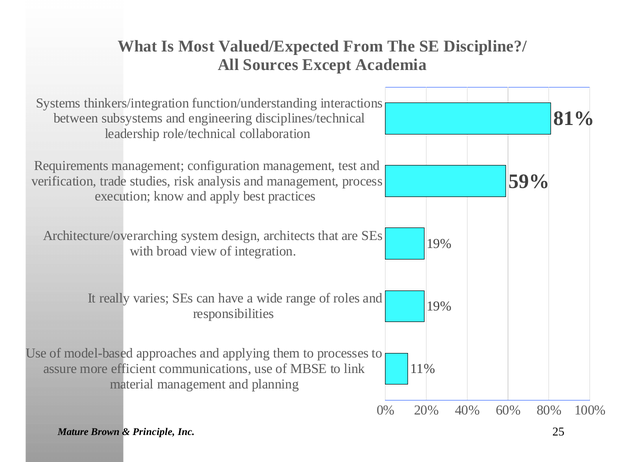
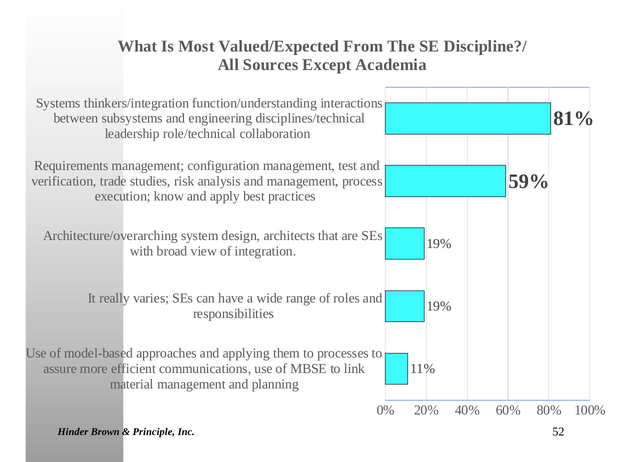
Mature: Mature -> Hinder (73, 433)
25: 25 -> 52 (558, 433)
